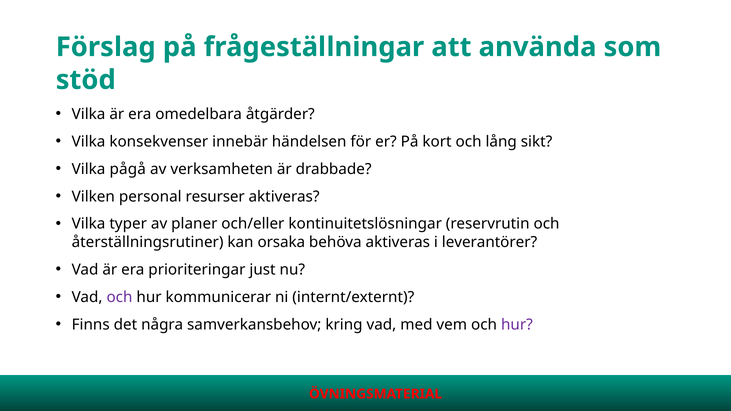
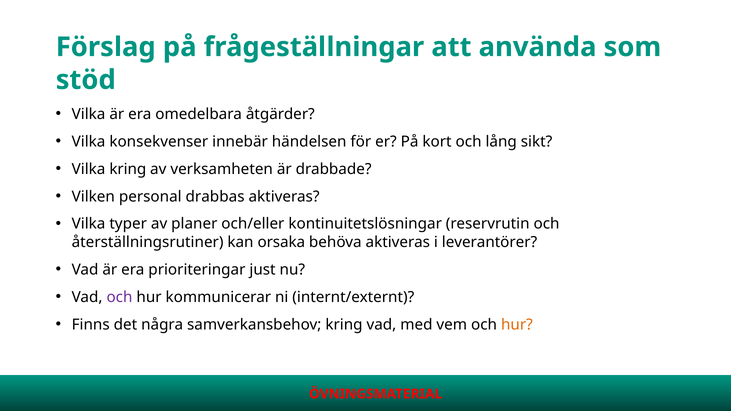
Vilka pågå: pågå -> kring (128, 169)
resurser: resurser -> drabbas (215, 197)
hur colour: purple -> orange (517, 325)
